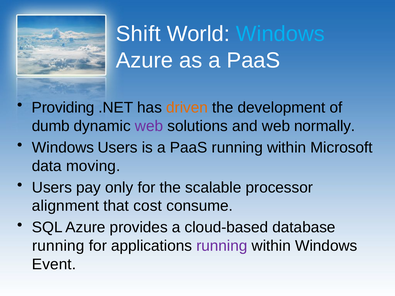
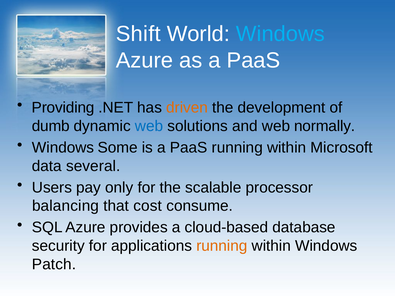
web colour: purple -> blue (149, 126)
Windows Users: Users -> Some (118, 148)
moving: moving -> several (93, 166)
alignment: alignment -> balancing (66, 206)
running: running -> security (58, 246)
running colour: purple -> orange (222, 246)
Event: Event -> Patch (54, 265)
